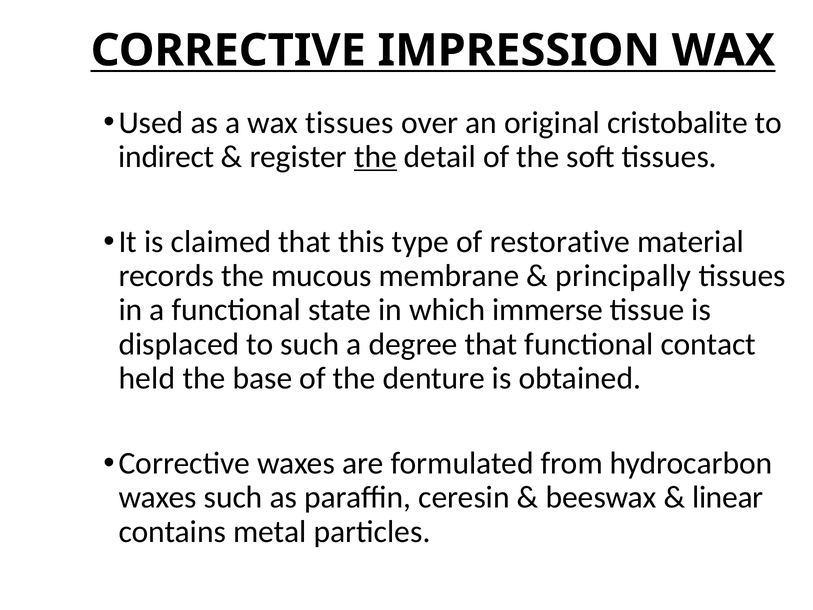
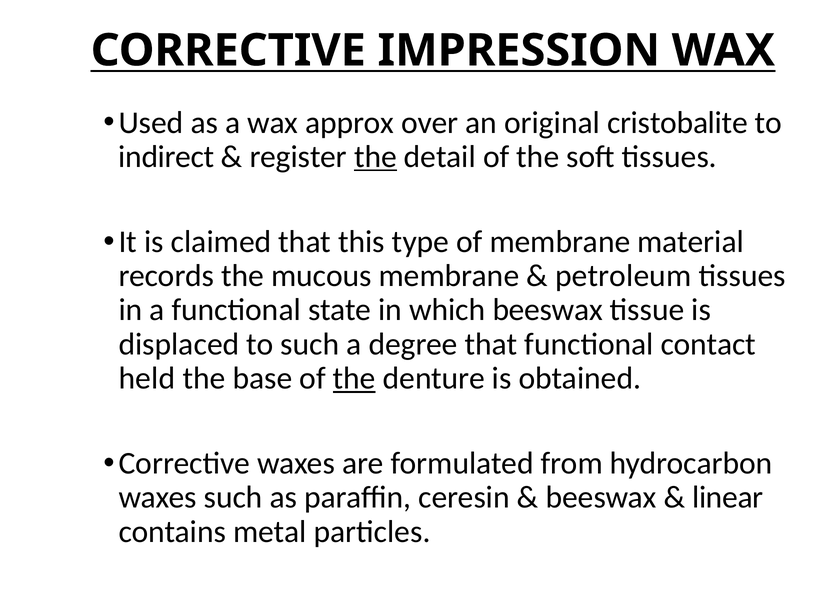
wax tissues: tissues -> approx (350, 123)
of restorative: restorative -> membrane (560, 242)
principally: principally -> petroleum (623, 276)
which immerse: immerse -> beeswax (548, 310)
the underline: none -> present (354, 378)
